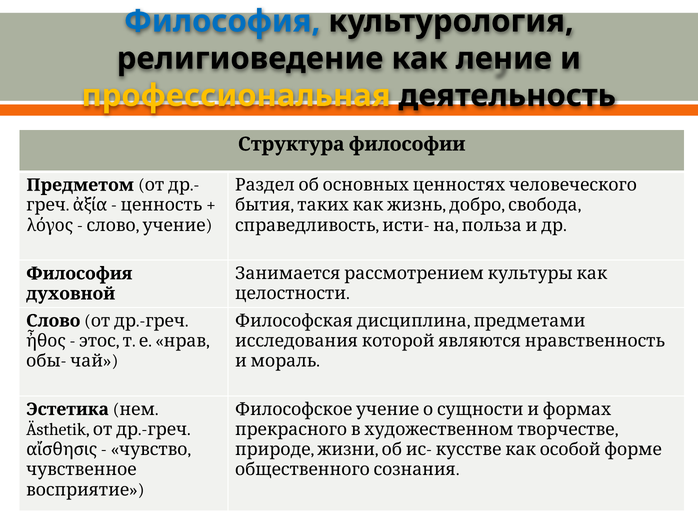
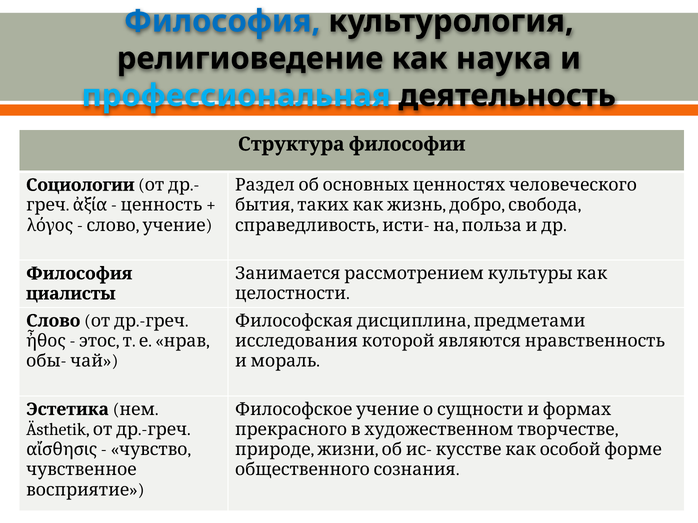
ление: ление -> наука (504, 59)
профессиональная colour: yellow -> light blue (236, 96)
Предметом: Предметом -> Социологии (80, 185)
духовной: духовной -> циалисты (71, 294)
